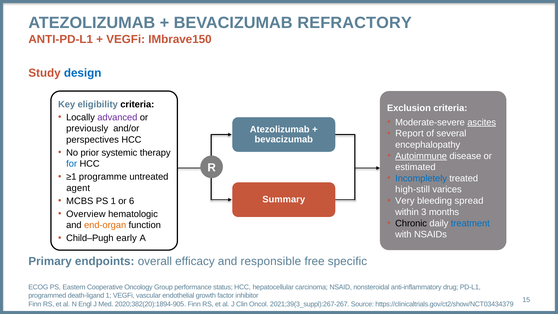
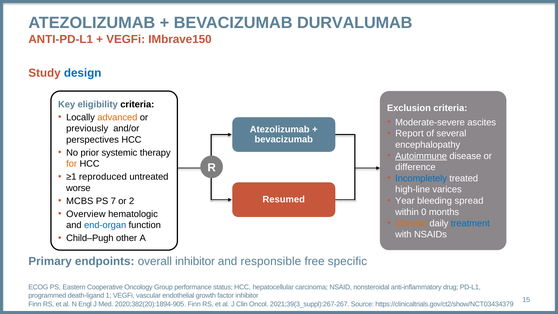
REFRACTORY: REFRACTORY -> DURVALUMAB (355, 23)
advanced colour: purple -> orange (117, 117)
ascites underline: present -> none (482, 122)
for colour: blue -> orange (72, 164)
estimated: estimated -> difference (415, 167)
programme: programme -> reproduced (103, 177)
agent: agent -> worse (78, 188)
high-still: high-still -> high-line (413, 190)
Summary: Summary -> Resumed (284, 200)
Very: Very -> Year (405, 201)
PS 1: 1 -> 7 (113, 201)
6: 6 -> 2 (132, 201)
3: 3 -> 0 (424, 212)
Chronic colour: black -> orange (411, 223)
end-organ colour: orange -> blue (105, 225)
early: early -> other (127, 238)
overall efficacy: efficacy -> inhibitor (195, 261)
